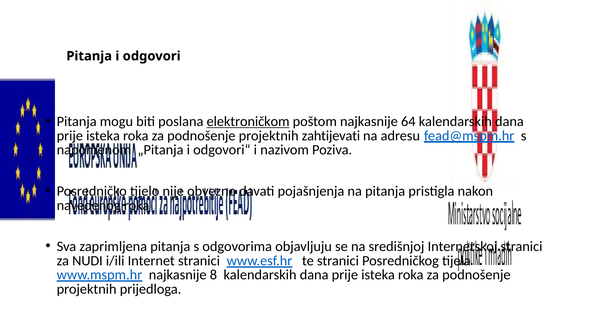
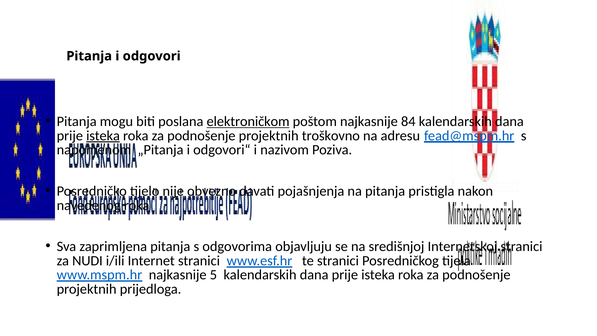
64: 64 -> 84 (408, 121)
isteka underline: none -> present (103, 136)
zahtijevati: zahtijevati -> troškovno (331, 136)
8: 8 -> 5 (213, 275)
